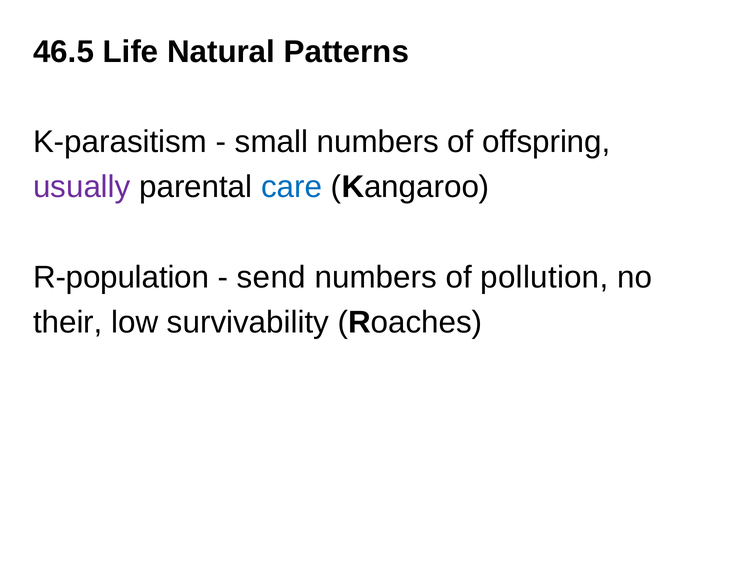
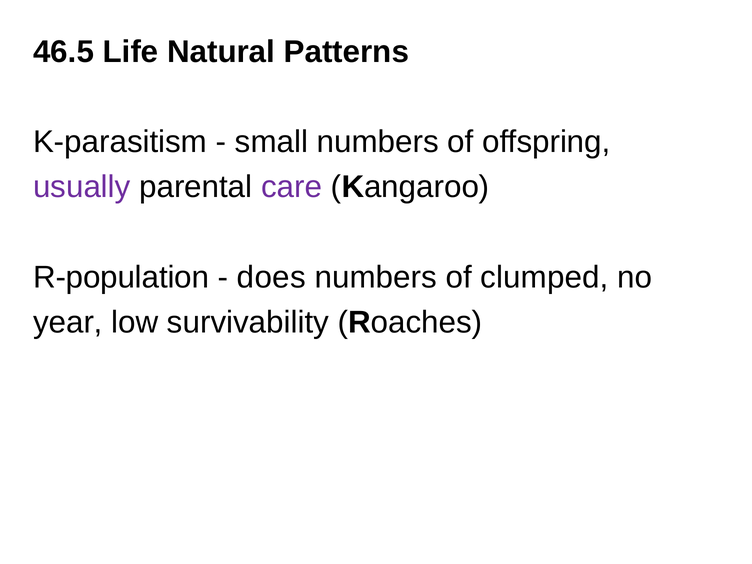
care colour: blue -> purple (292, 187)
send: send -> does (271, 277)
pollution: pollution -> clumped (544, 277)
their: their -> year (68, 323)
